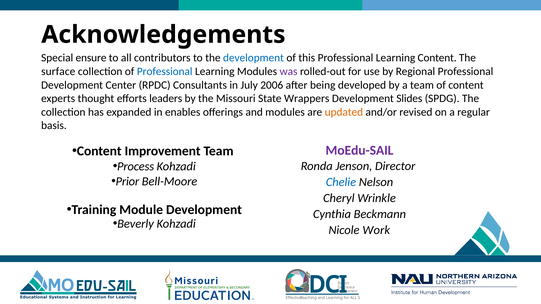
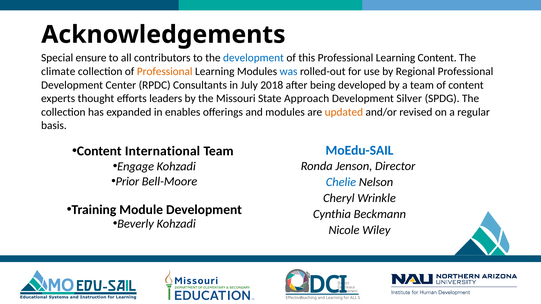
surface: surface -> climate (58, 72)
Professional colour: blue -> orange (165, 72)
was colour: purple -> blue (289, 72)
2006: 2006 -> 2018 (272, 85)
Wrappers: Wrappers -> Approach (307, 99)
Slides: Slides -> Silver (409, 99)
Improvement: Improvement -> International (162, 151)
MoEdu-SAIL colour: purple -> blue (360, 151)
Process: Process -> Engage (136, 167)
Work: Work -> Wiley (376, 230)
